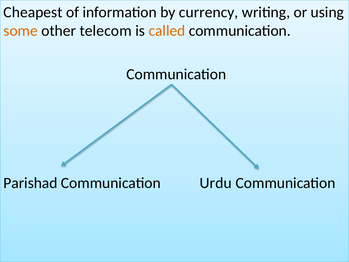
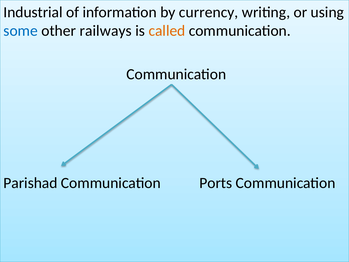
Cheapest: Cheapest -> Industrial (33, 12)
some colour: orange -> blue (21, 31)
telecom: telecom -> railways (106, 31)
Urdu: Urdu -> Ports (216, 183)
